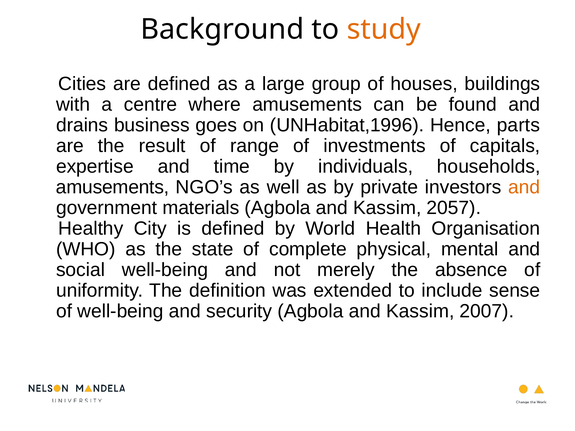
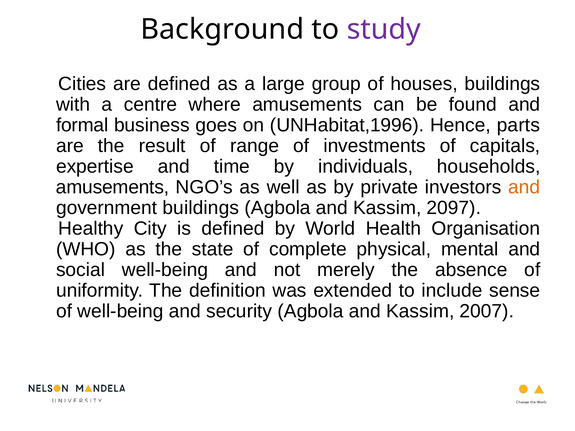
study colour: orange -> purple (384, 29)
drains: drains -> formal (82, 125)
government materials: materials -> buildings (201, 208)
2057: 2057 -> 2097 (454, 208)
